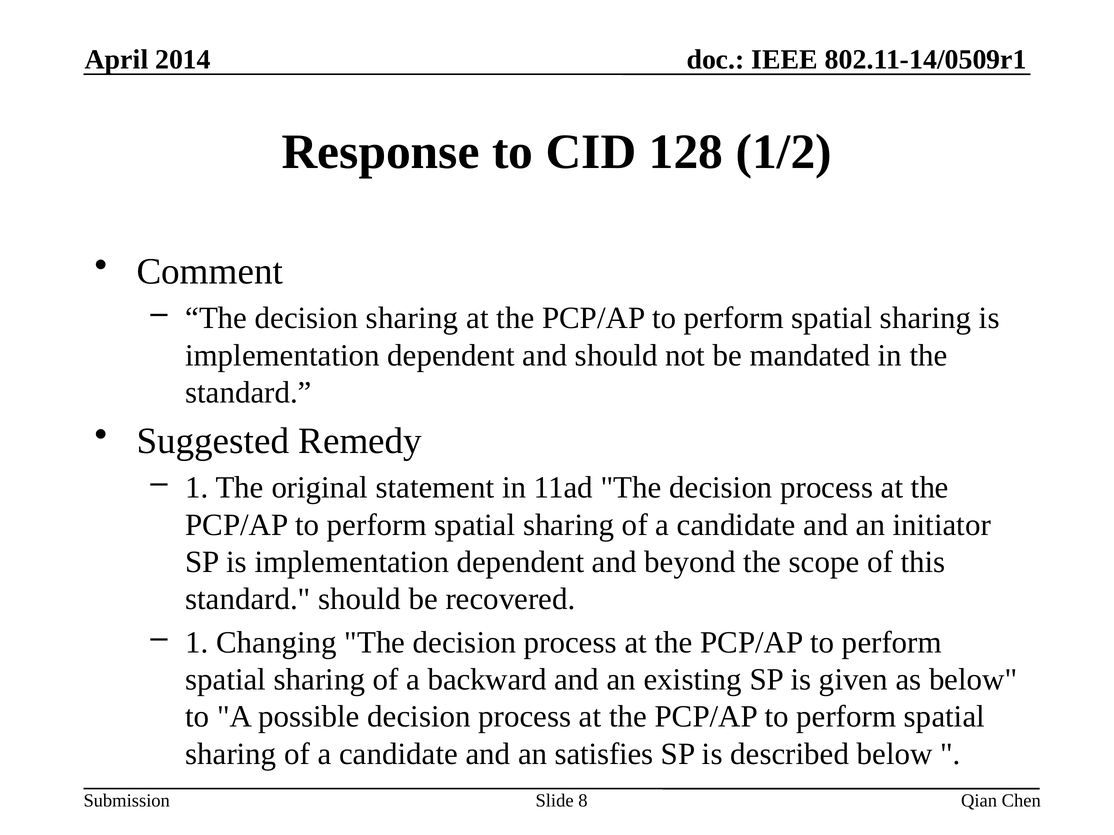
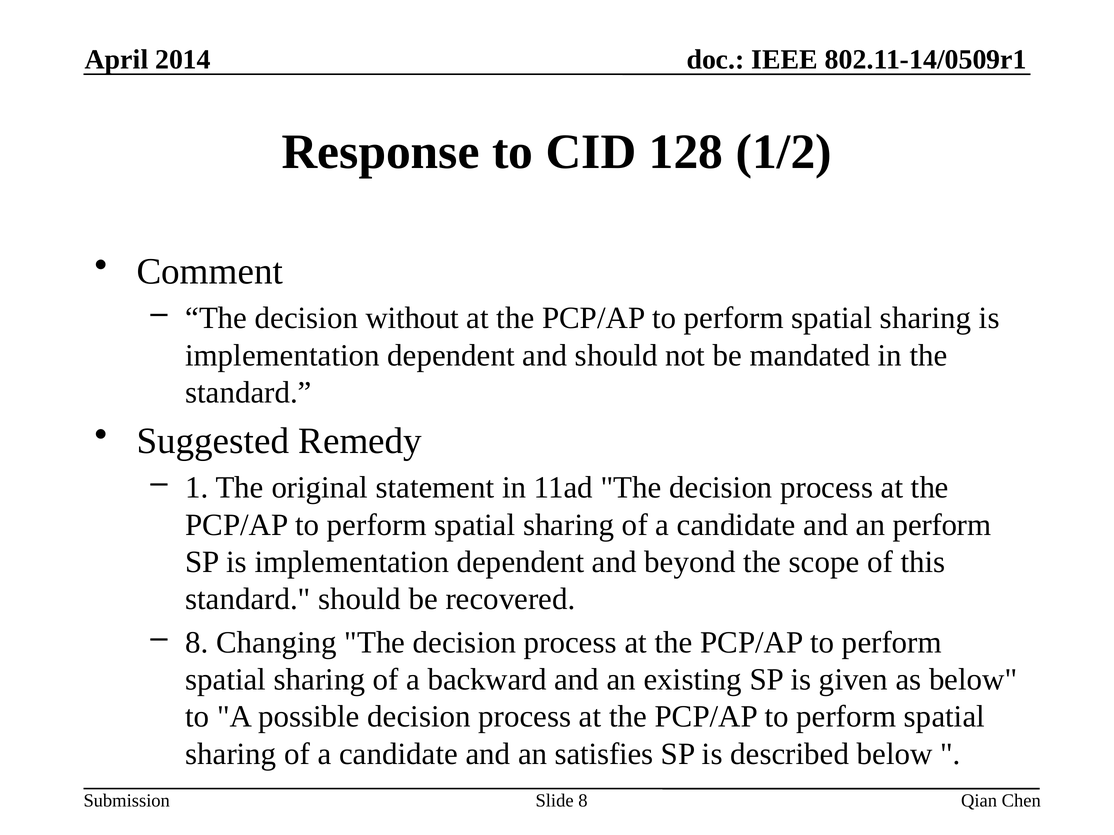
decision sharing: sharing -> without (412, 318)
an initiator: initiator -> perform (942, 525)
1: 1 -> 8 (197, 643)
